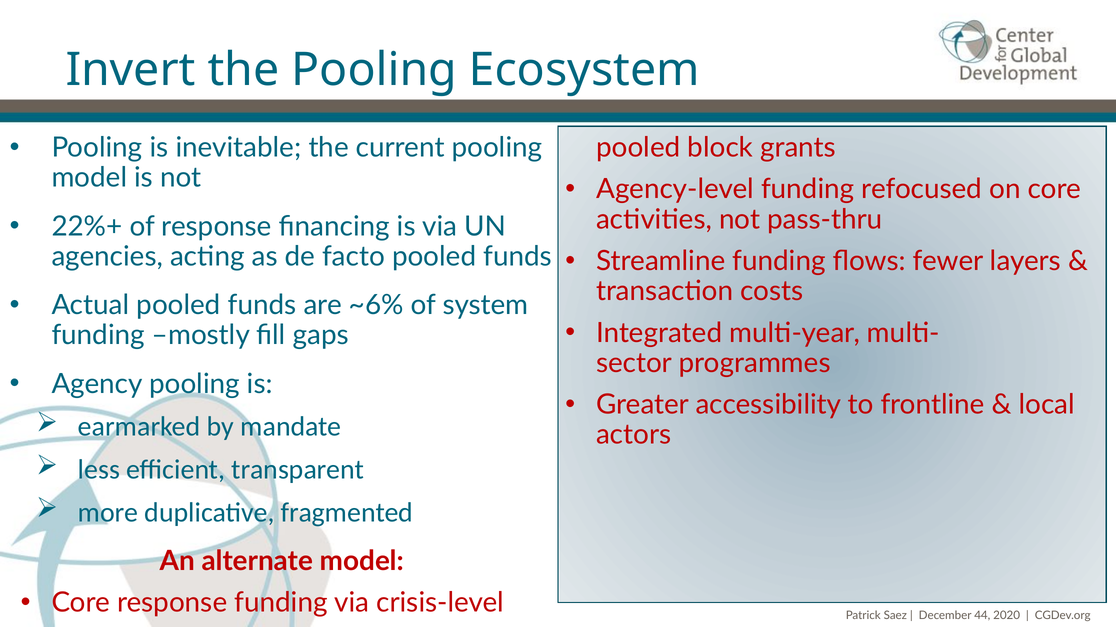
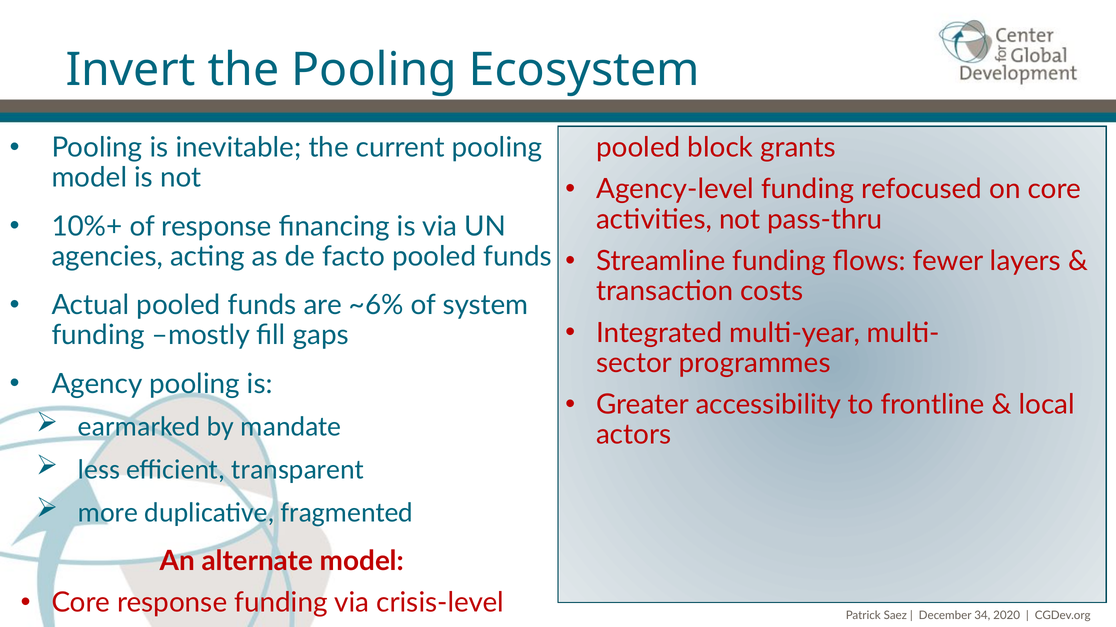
22%+: 22%+ -> 10%+ (87, 227)
44: 44 -> 34 (982, 616)
